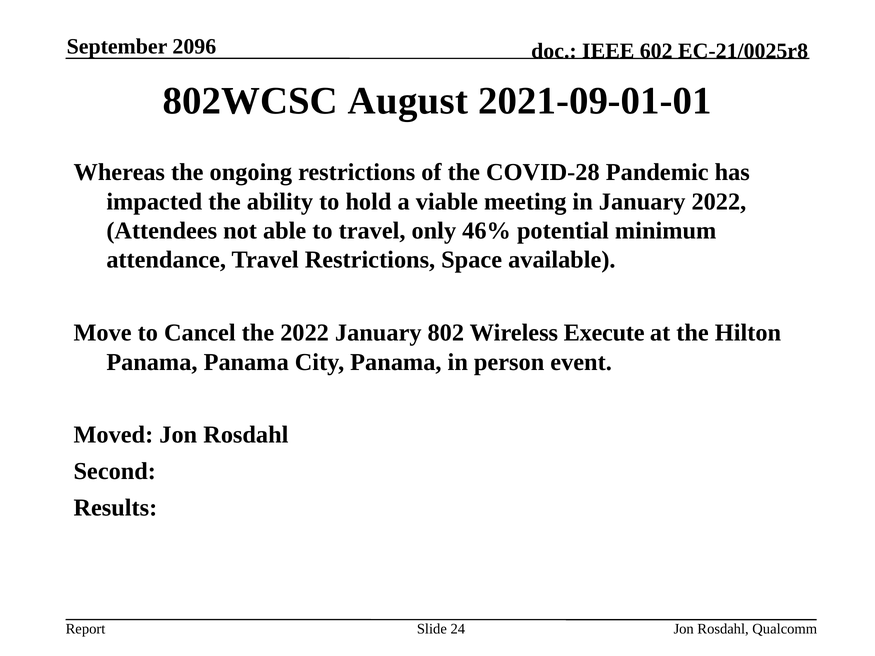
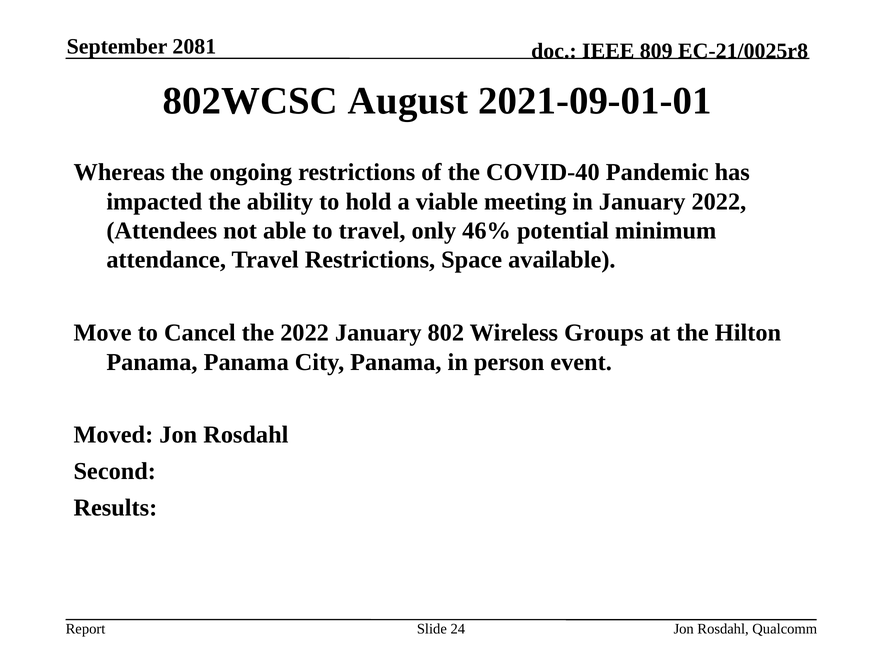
2096: 2096 -> 2081 (194, 46)
602: 602 -> 809 (656, 51)
COVID-28: COVID-28 -> COVID-40 (543, 172)
Execute: Execute -> Groups (604, 333)
